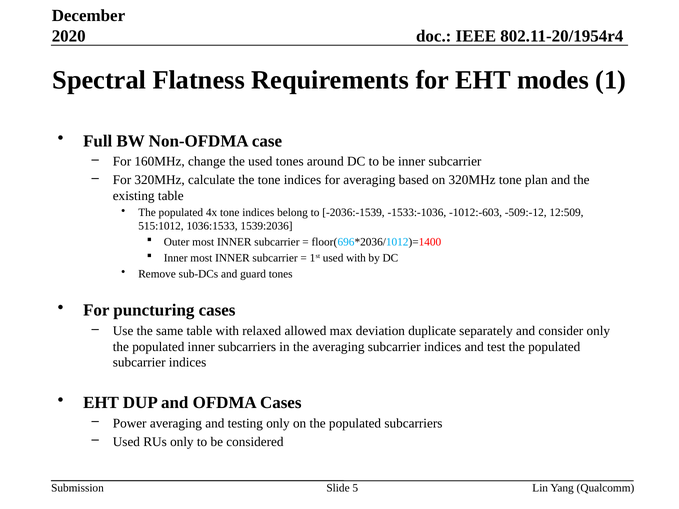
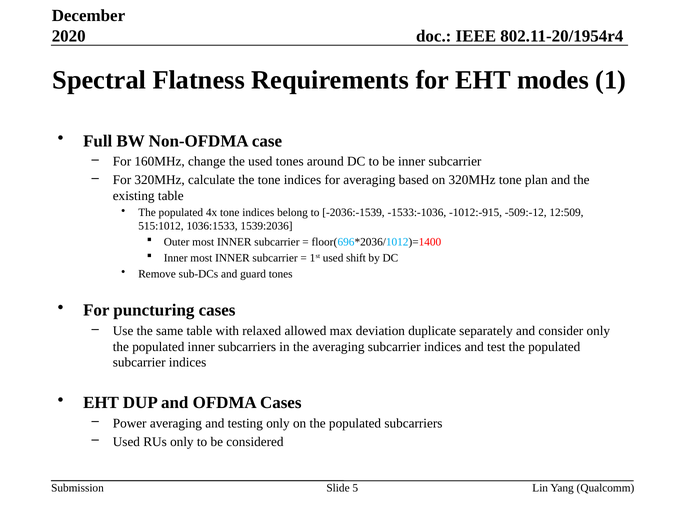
-1012:-603: -1012:-603 -> -1012:-915 (476, 213)
used with: with -> shift (356, 258)
